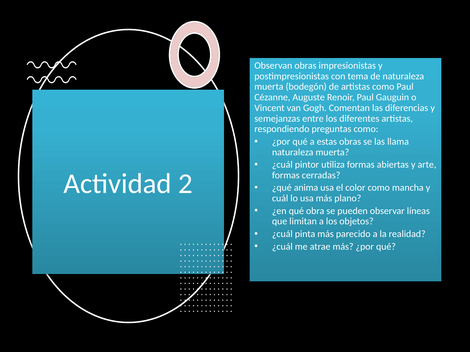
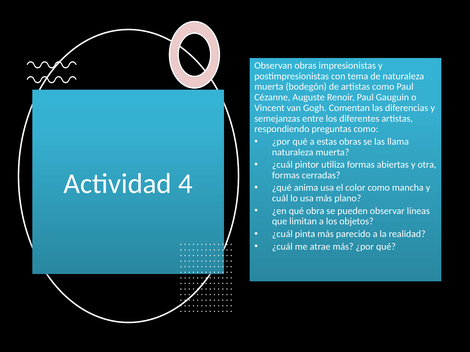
arte: arte -> otra (427, 165)
2: 2 -> 4 (185, 184)
